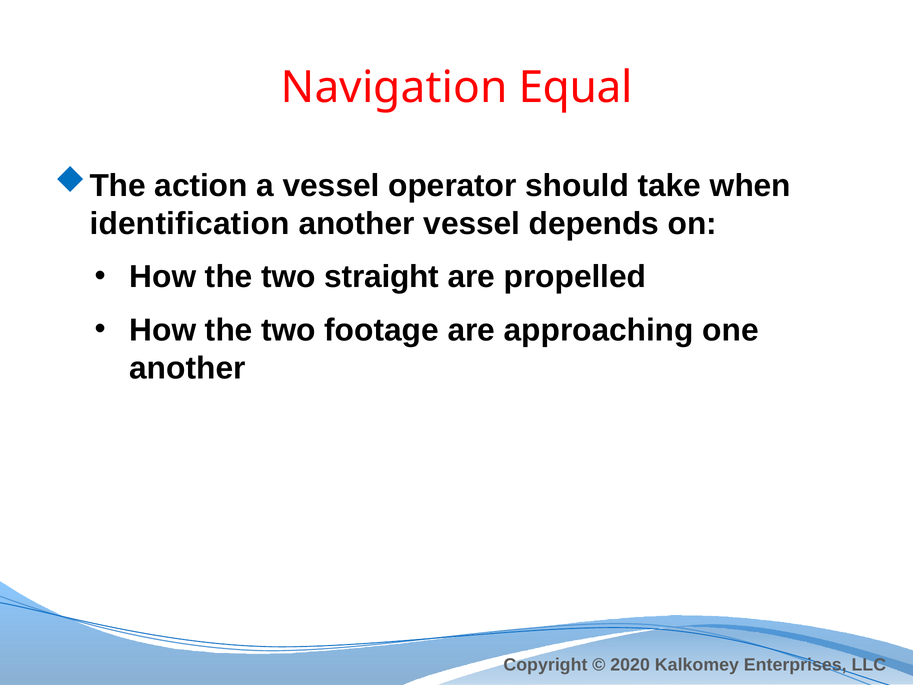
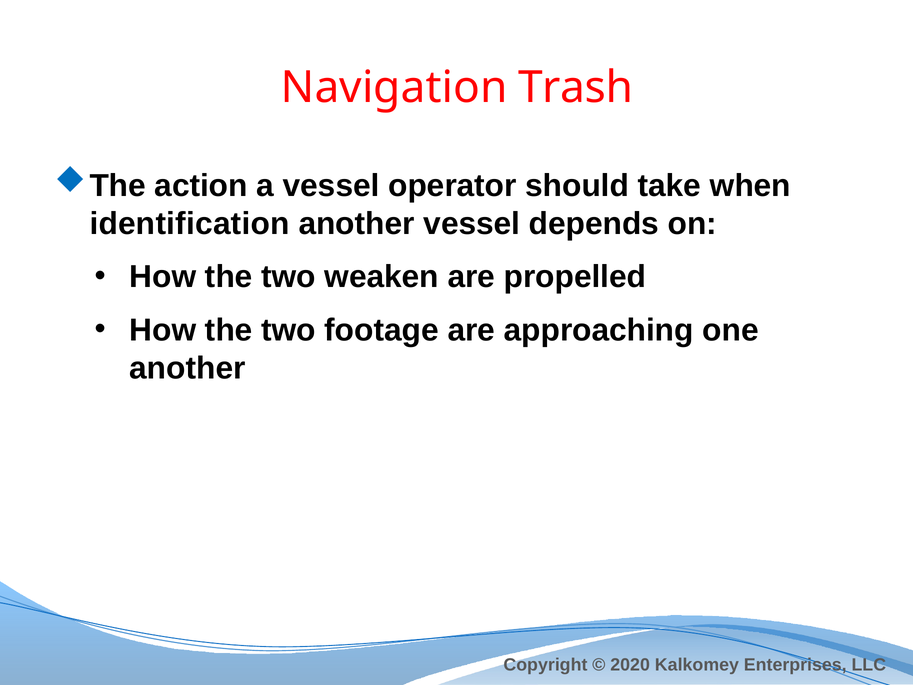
Equal: Equal -> Trash (576, 88)
straight: straight -> weaken (382, 277)
